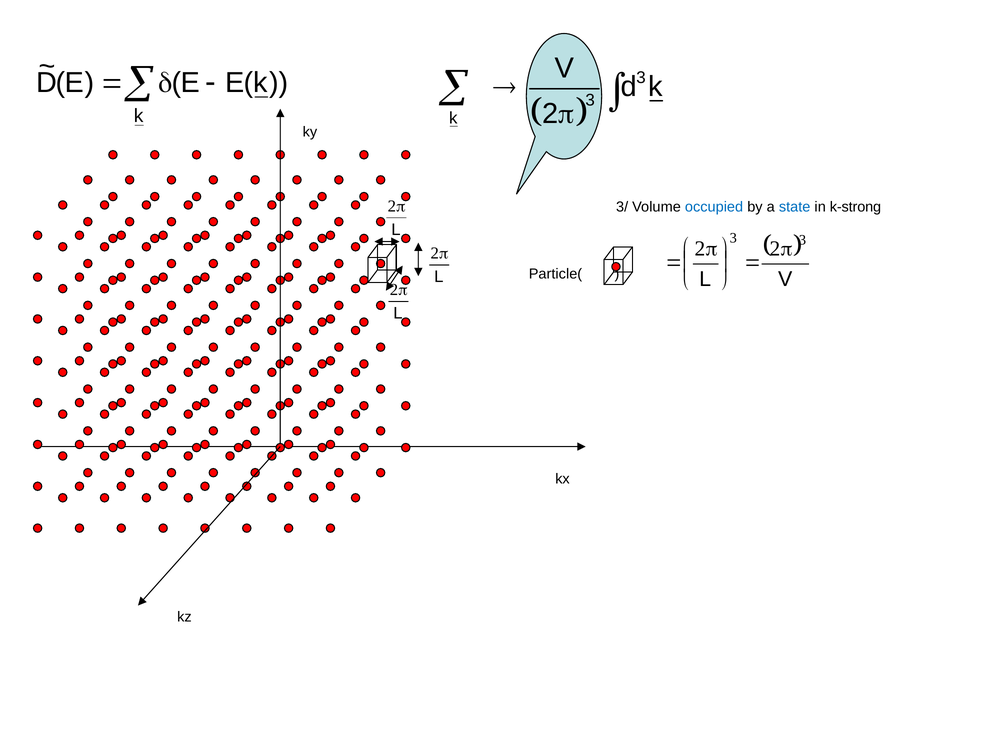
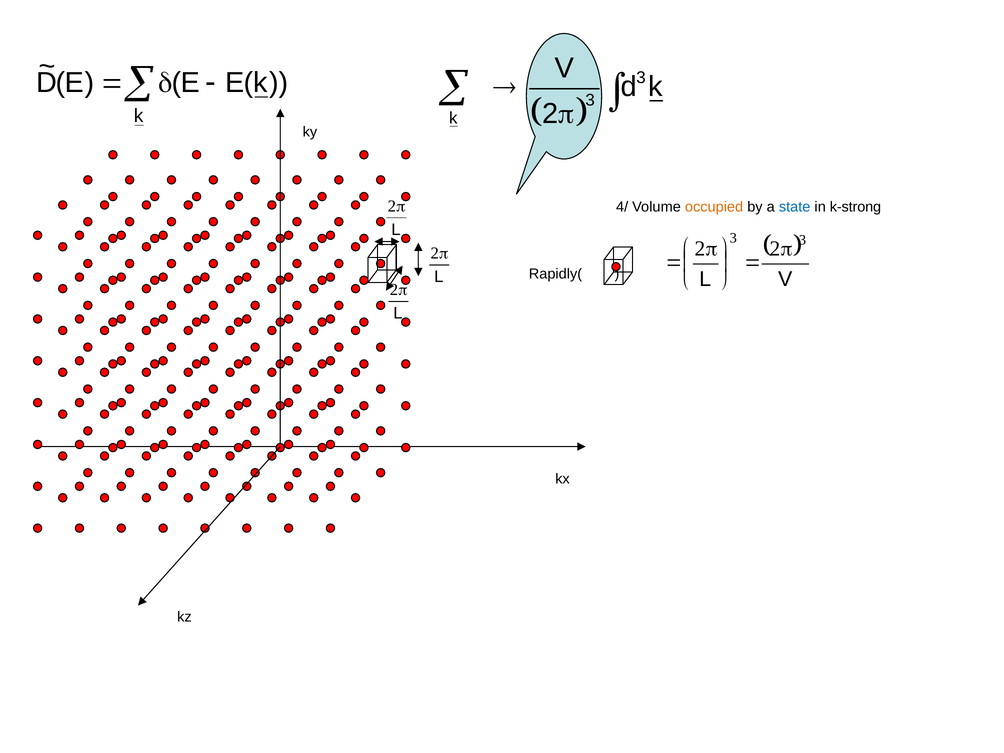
3/: 3/ -> 4/ (622, 207)
occupied colour: blue -> orange (714, 207)
Particle(: Particle( -> Rapidly( (555, 274)
